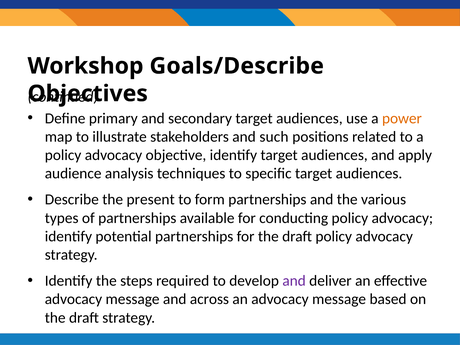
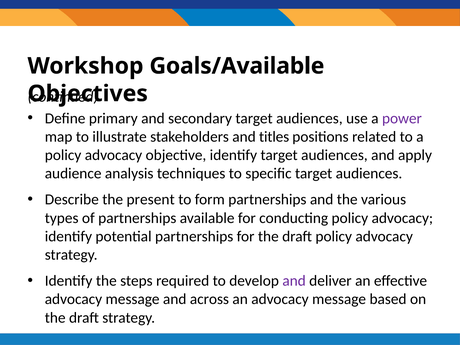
Goals/Describe: Goals/Describe -> Goals/Available (237, 66)
power colour: orange -> purple (402, 118)
such: such -> titles (274, 137)
